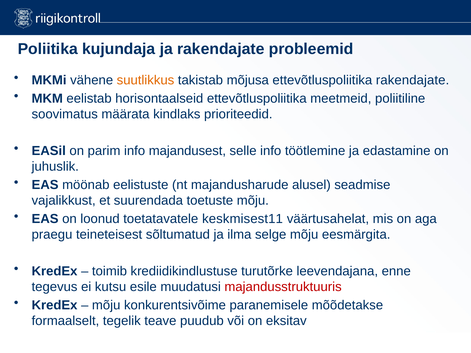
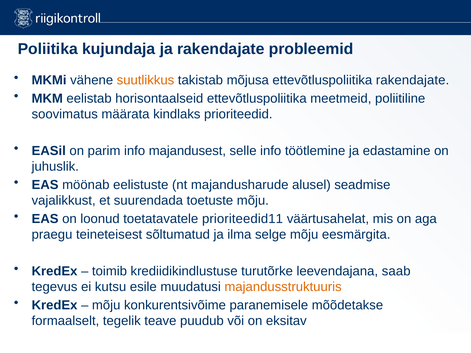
keskmisest11: keskmisest11 -> prioriteedid11 (243, 219)
enne: enne -> saab (396, 271)
majandusstruktuuris colour: red -> orange (283, 287)
